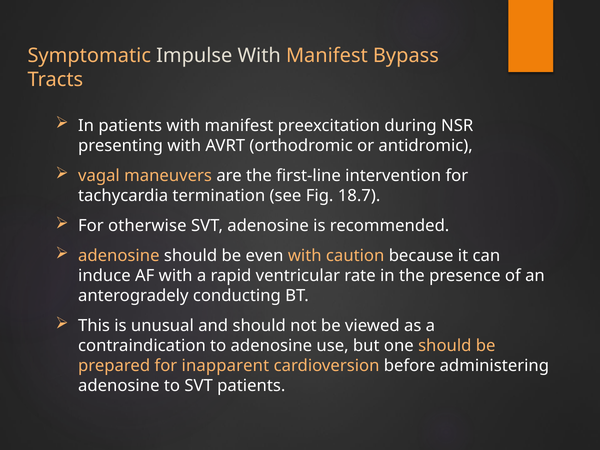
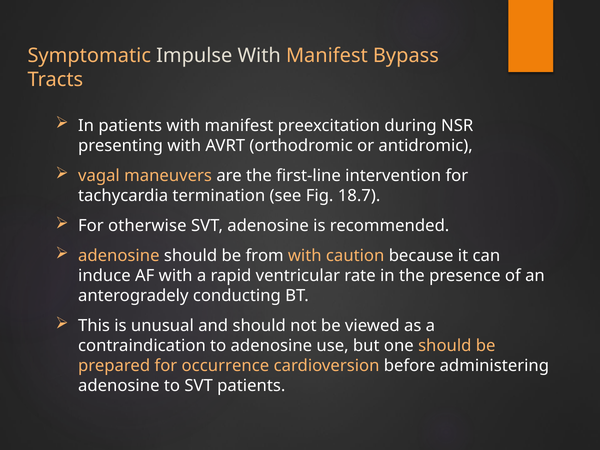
even: even -> from (265, 256)
inapparent: inapparent -> occurrence (225, 366)
